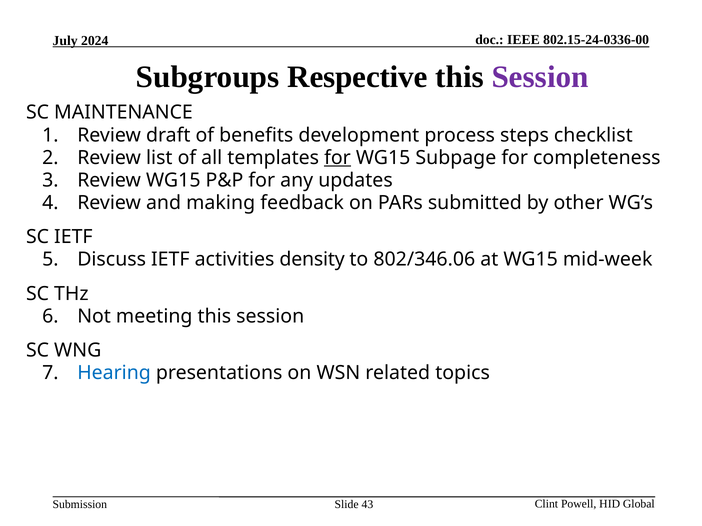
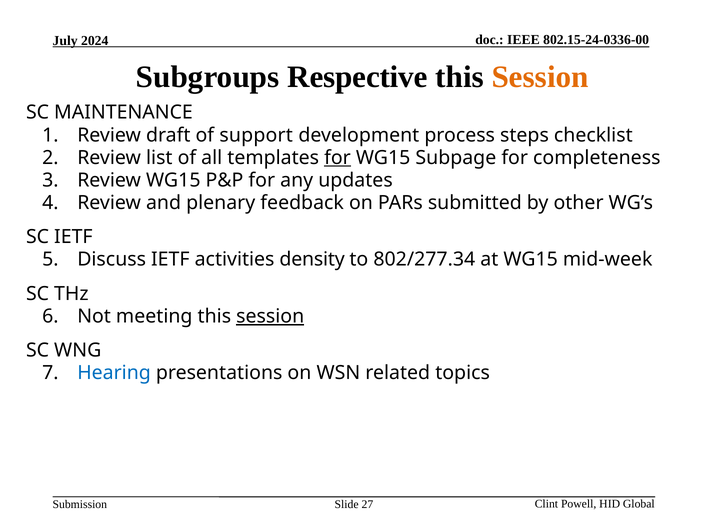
Session colour: purple -> orange (540, 77)
benefits: benefits -> support (256, 135)
making: making -> plenary (221, 203)
802/346.06: 802/346.06 -> 802/277.34 (424, 260)
session underline: none -> present (270, 317)
43: 43 -> 27 (367, 505)
